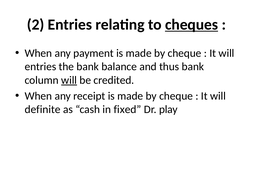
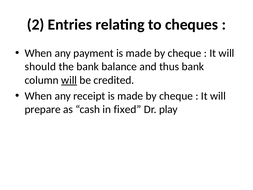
cheques underline: present -> none (192, 24)
entries: entries -> should (40, 67)
definite: definite -> prepare (43, 109)
